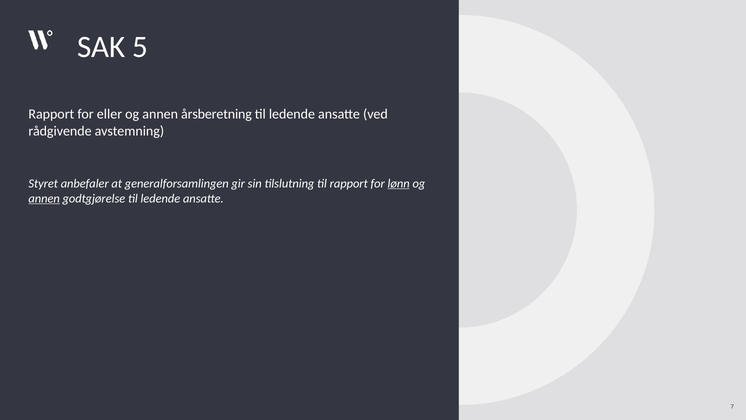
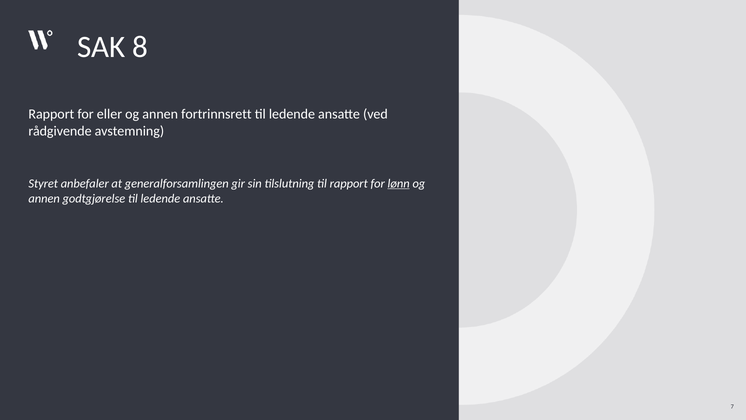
5: 5 -> 8 (140, 47)
årsberetning: årsberetning -> fortrinnsrett (216, 114)
annen underline: present -> none (44, 198)
